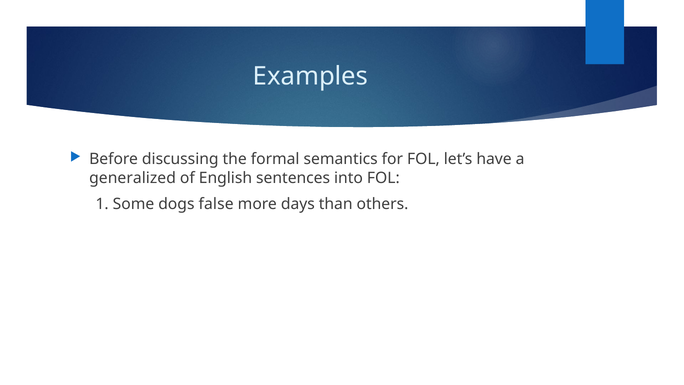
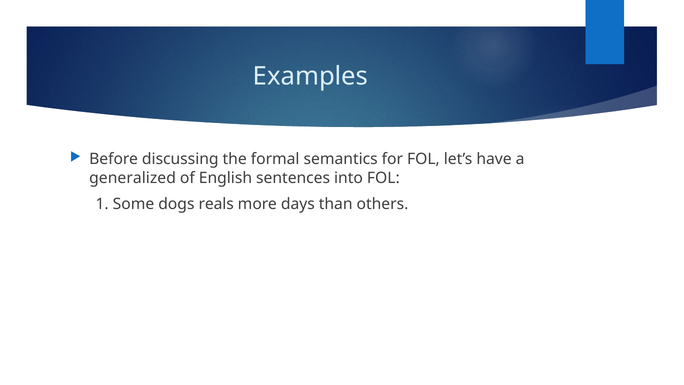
false: false -> reals (216, 204)
